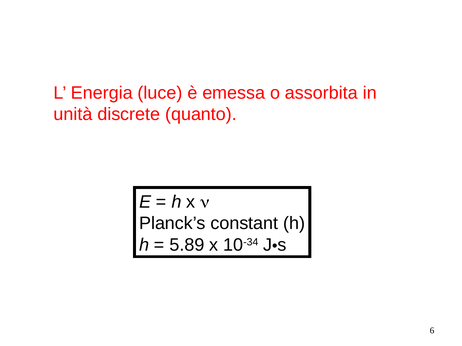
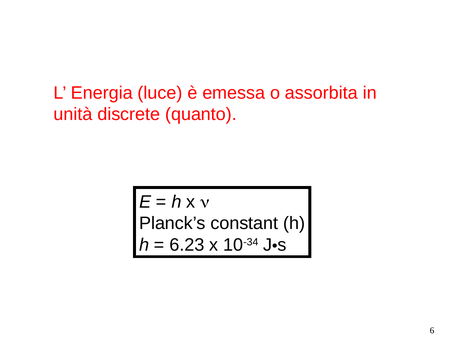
5.89: 5.89 -> 6.23 (187, 245)
